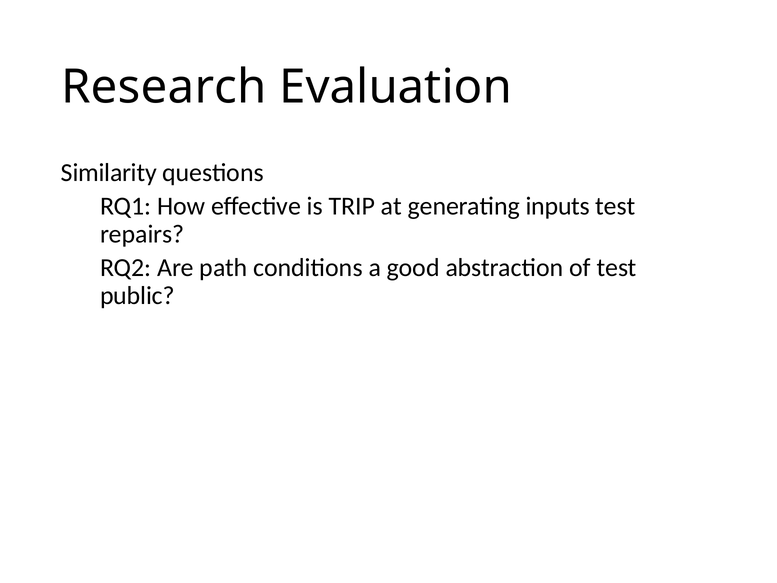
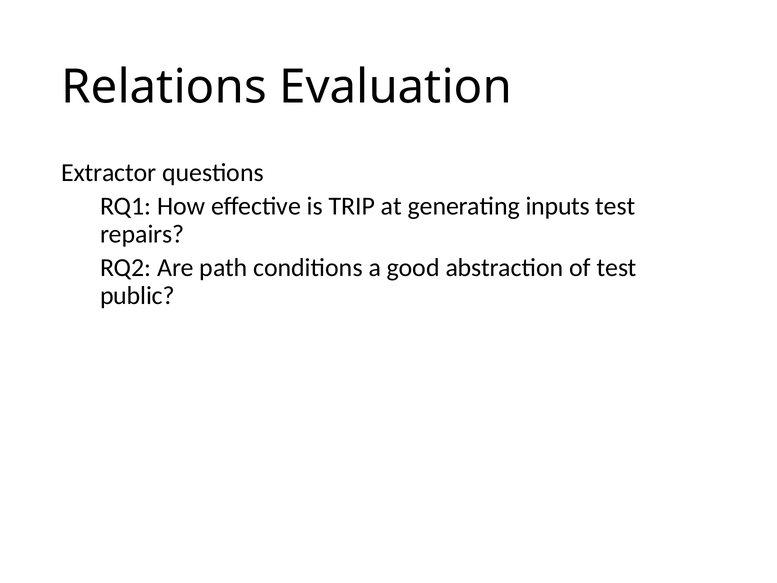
Research: Research -> Relations (164, 87)
Similarity: Similarity -> Extractor (109, 173)
